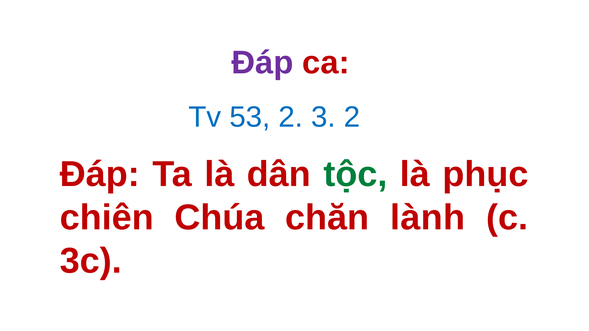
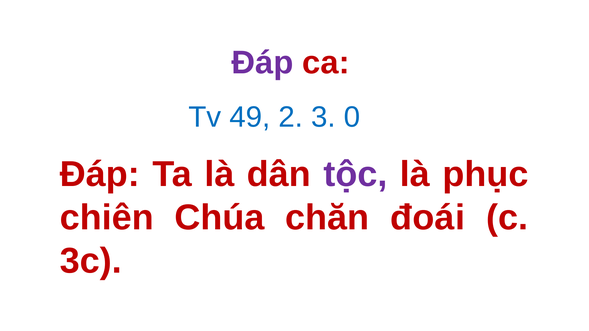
53: 53 -> 49 (250, 117)
3 2: 2 -> 0 (352, 117)
tộc colour: green -> purple (355, 175)
lành: lành -> đoái (428, 218)
